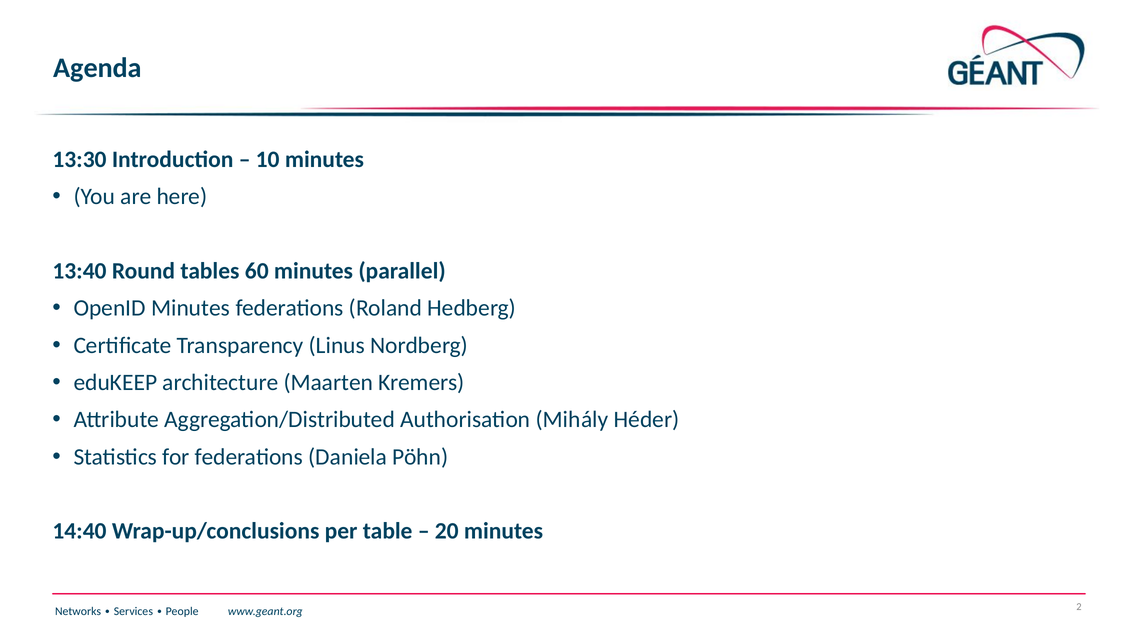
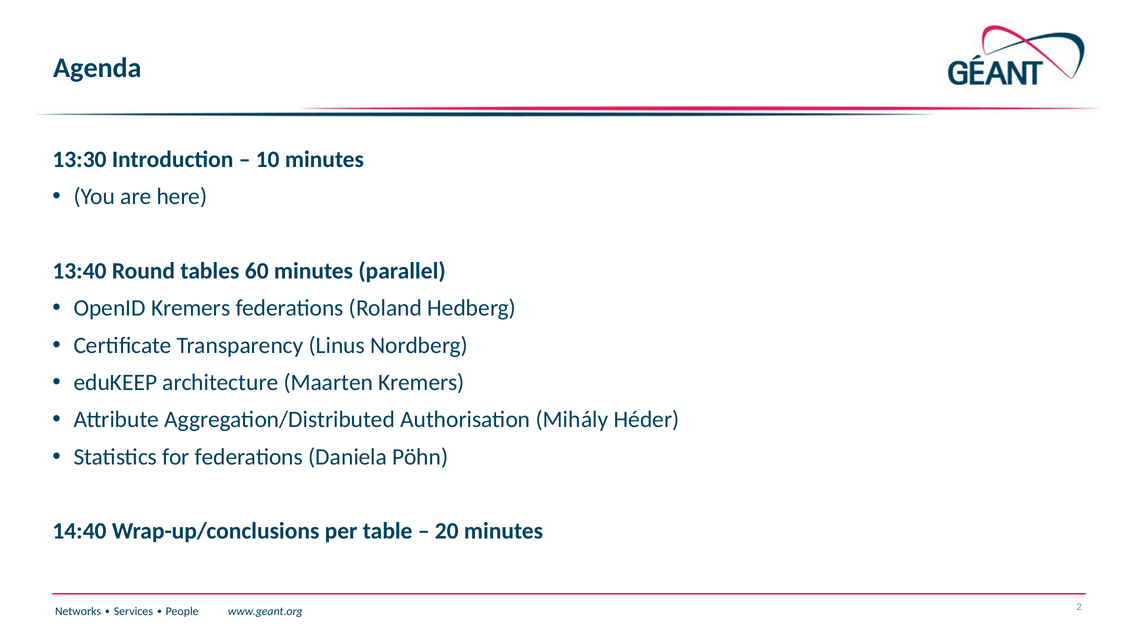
OpenID Minutes: Minutes -> Kremers (191, 308)
